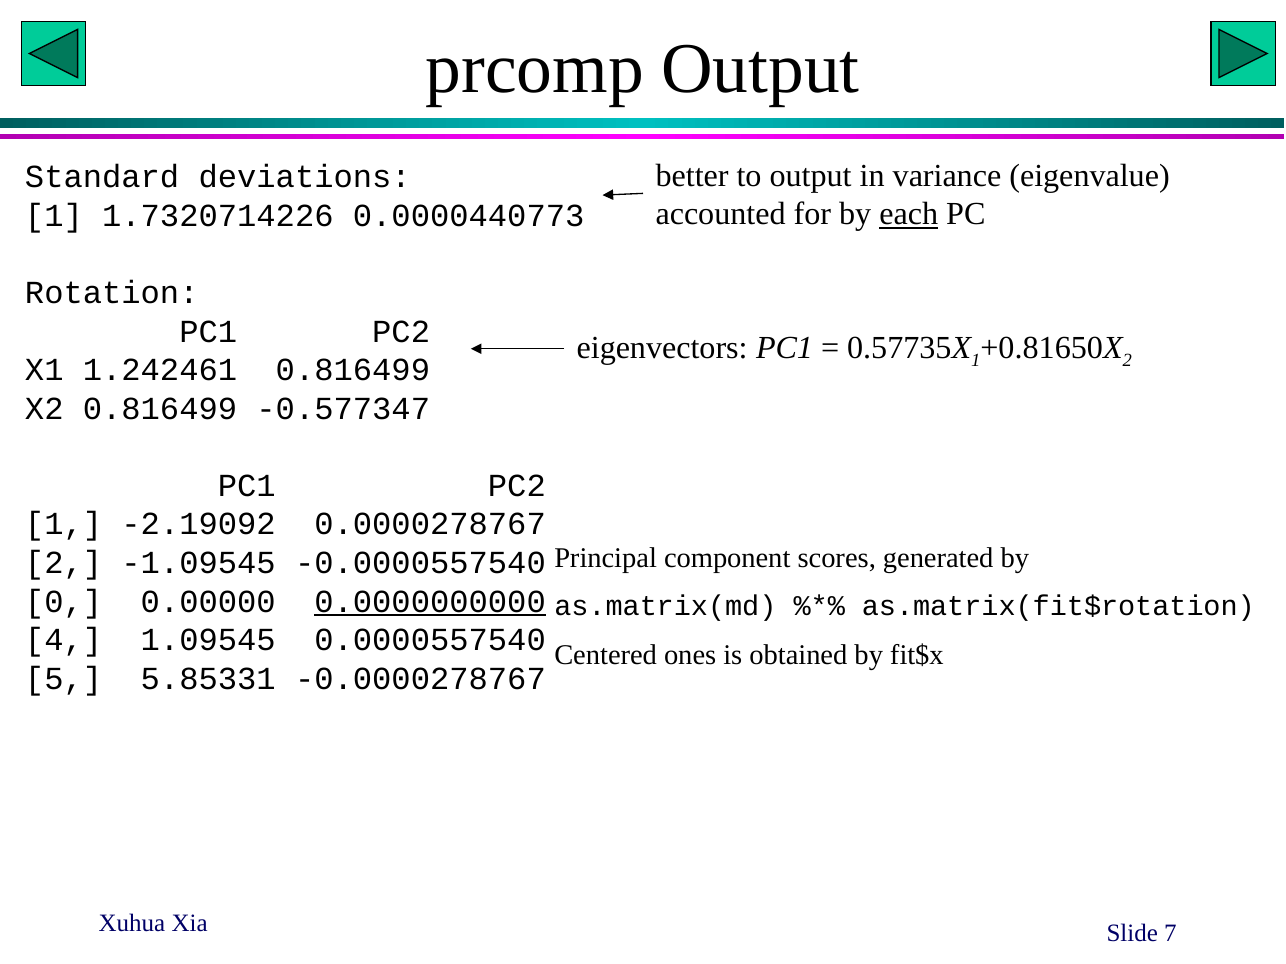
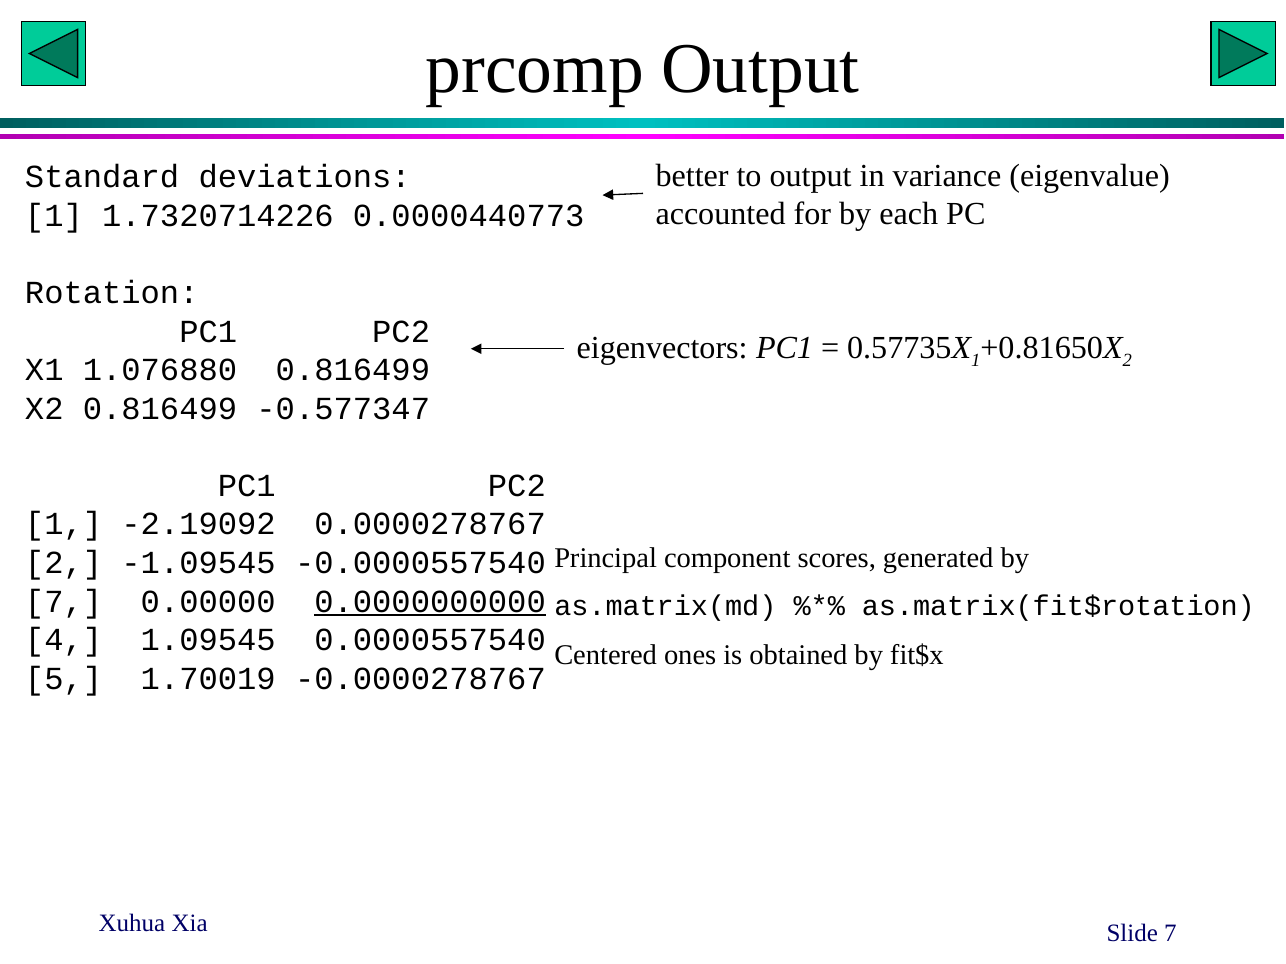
each underline: present -> none (909, 214)
1.242461: 1.242461 -> 1.076880 (160, 370)
0: 0 -> 7 (64, 602)
5.85331: 5.85331 -> 1.70019 (208, 679)
